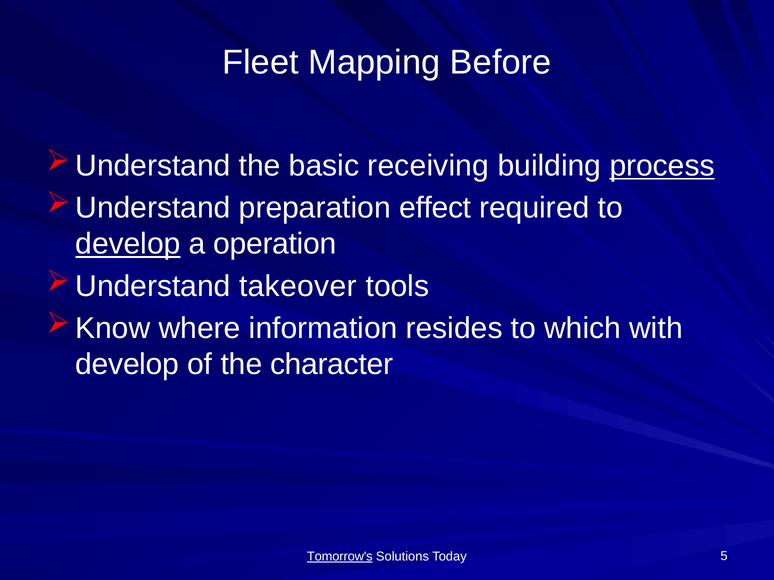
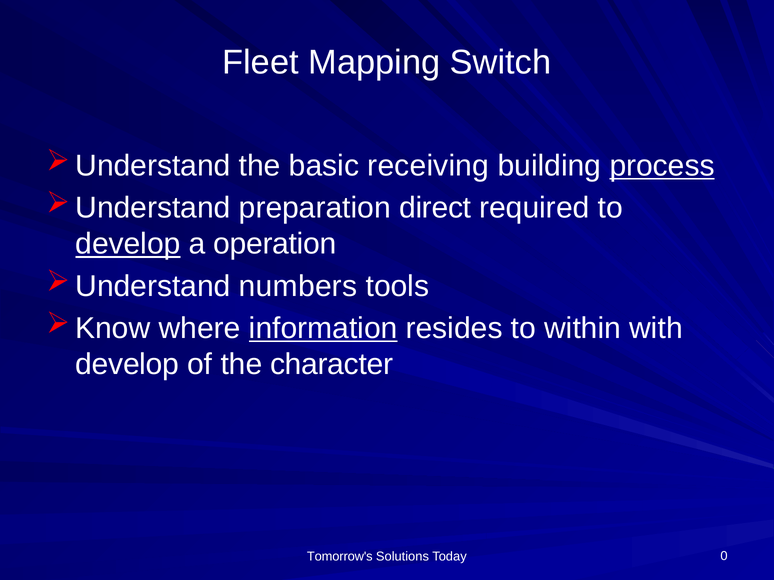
Before: Before -> Switch (501, 63)
effect: effect -> direct (435, 208)
takeover: takeover -> numbers (298, 286)
information underline: none -> present (323, 329)
which: which -> within (583, 329)
Tomorrow's underline: present -> none (340, 557)
5: 5 -> 0 (724, 556)
